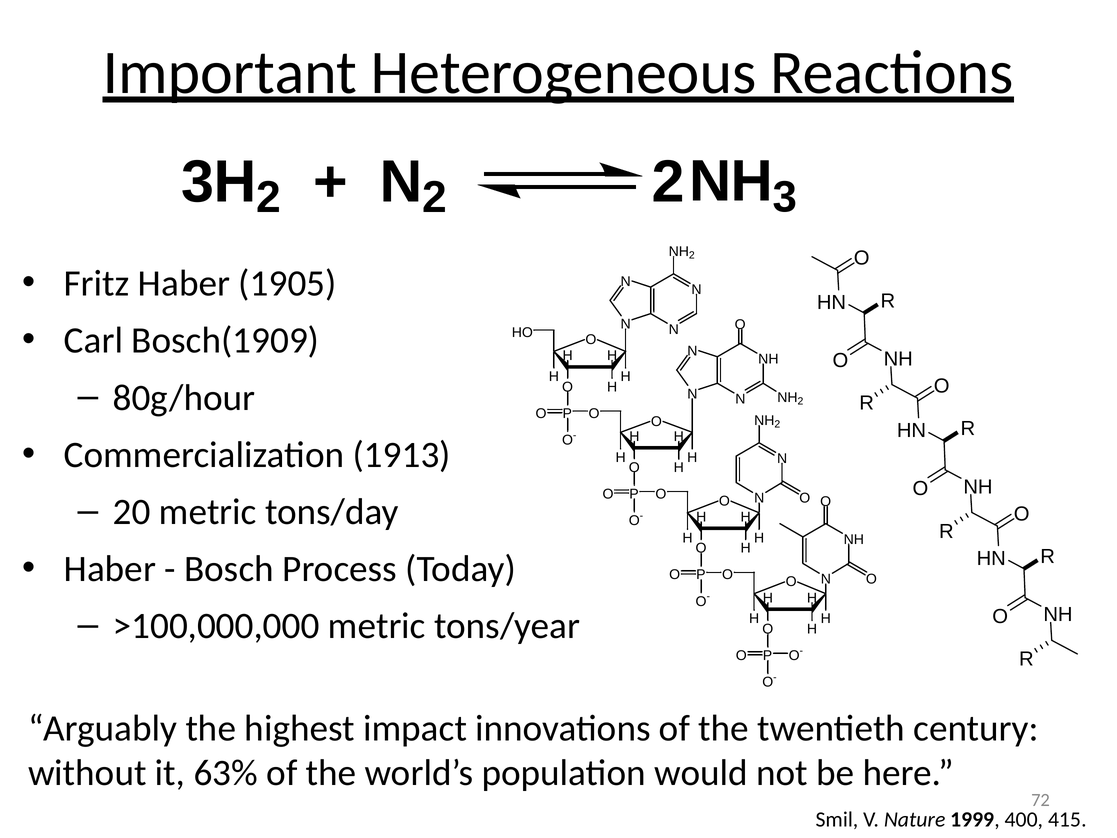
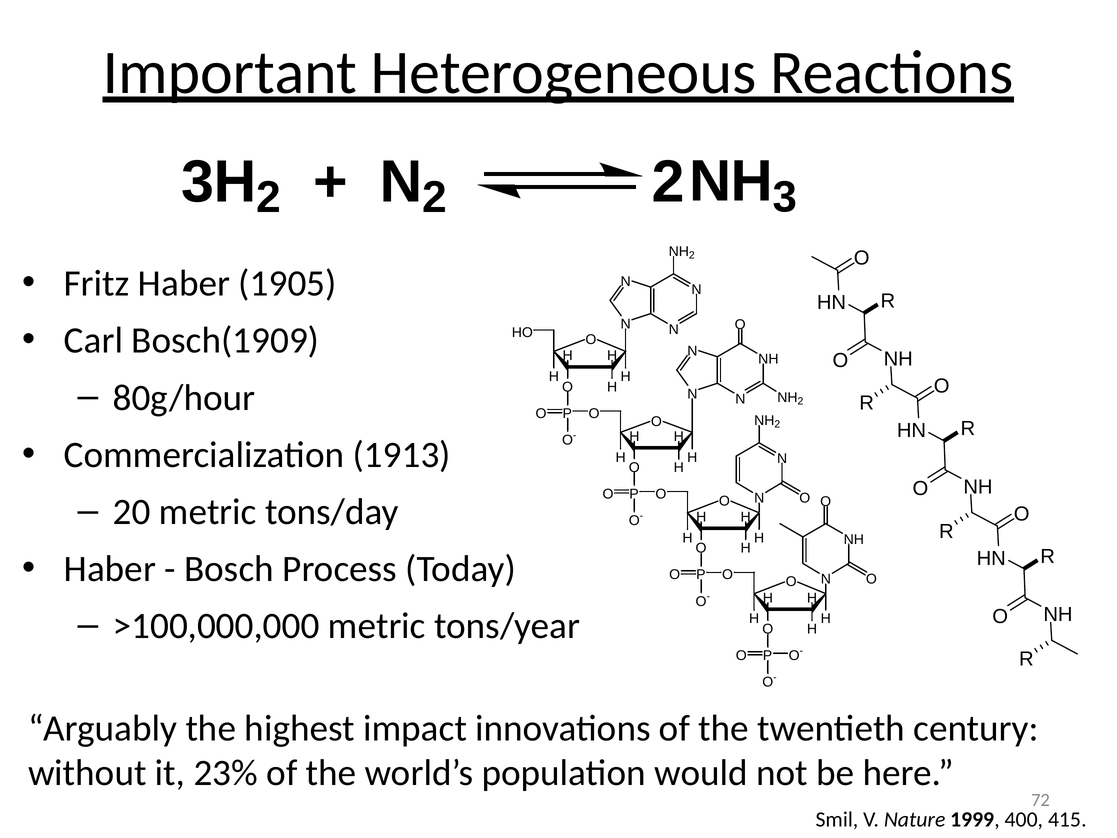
63%: 63% -> 23% (226, 773)
